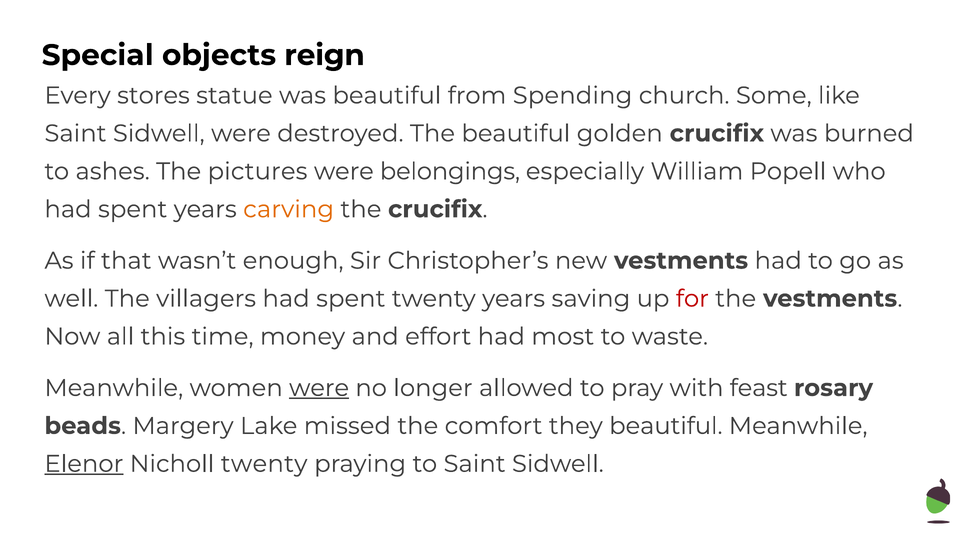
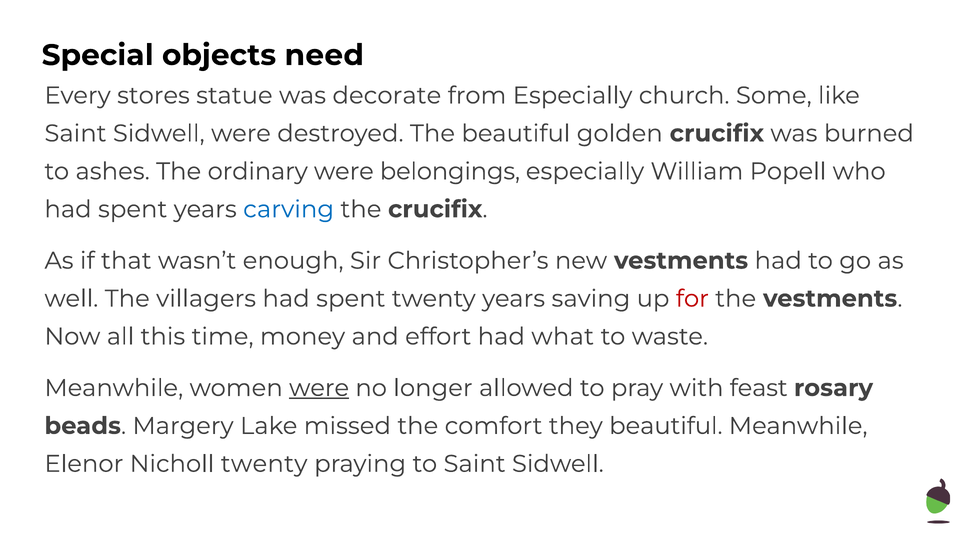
reign: reign -> need (324, 55)
was beautiful: beautiful -> decorate (387, 96)
from Spending: Spending -> Especially (573, 96)
pictures: pictures -> ordinary (258, 171)
carving colour: orange -> blue (289, 209)
most: most -> what (563, 337)
Elenor underline: present -> none (84, 464)
